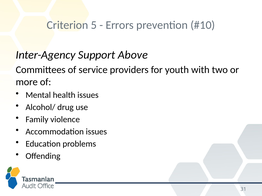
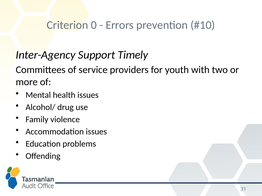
5: 5 -> 0 (94, 25)
Above: Above -> Timely (133, 55)
